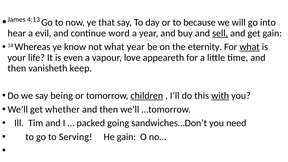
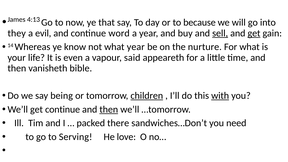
hear: hear -> they (17, 33)
get underline: none -> present (254, 33)
eternity: eternity -> nurture (205, 47)
what underline: present -> none (250, 47)
love: love -> said (132, 58)
keep: keep -> bible (81, 68)
get whether: whether -> continue (63, 109)
then underline: none -> present (109, 109)
going: going -> there (118, 123)
He gain: gain -> love (126, 137)
